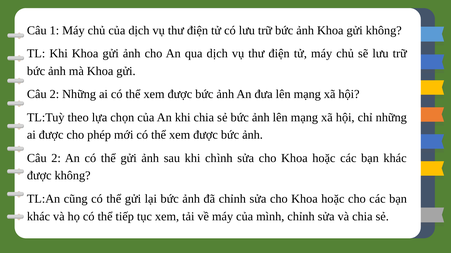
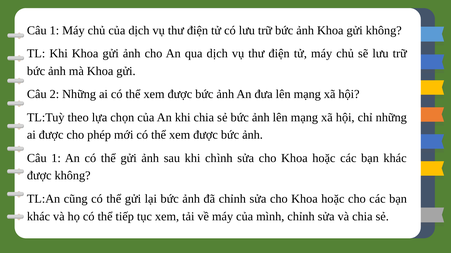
2: 2 -> 1 (56, 159)
